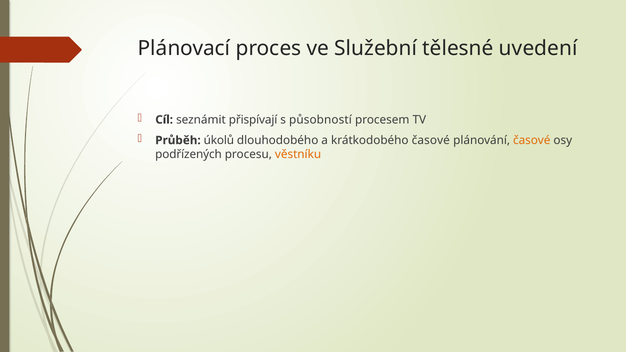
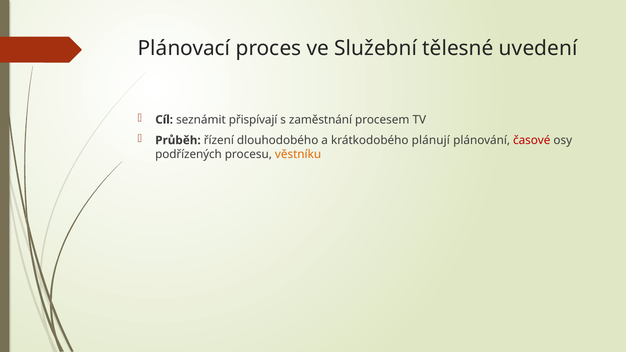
působností: působností -> zaměstnání (321, 120)
úkolů: úkolů -> řízení (219, 140)
krátkodobého časové: časové -> plánují (431, 140)
časové colour: orange -> red (532, 140)
